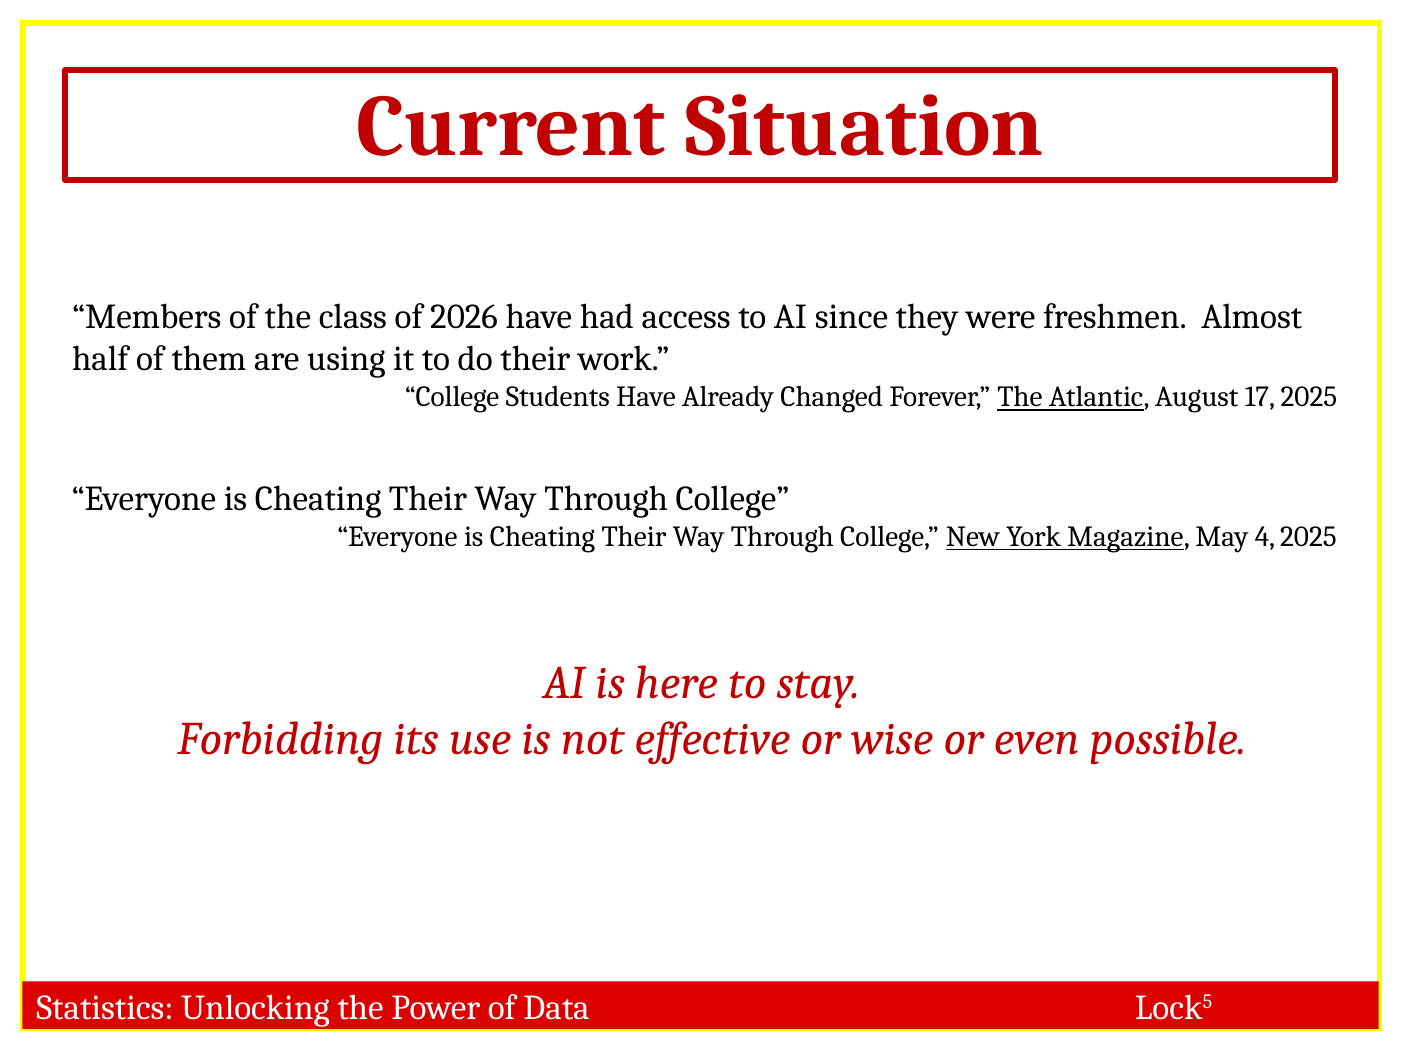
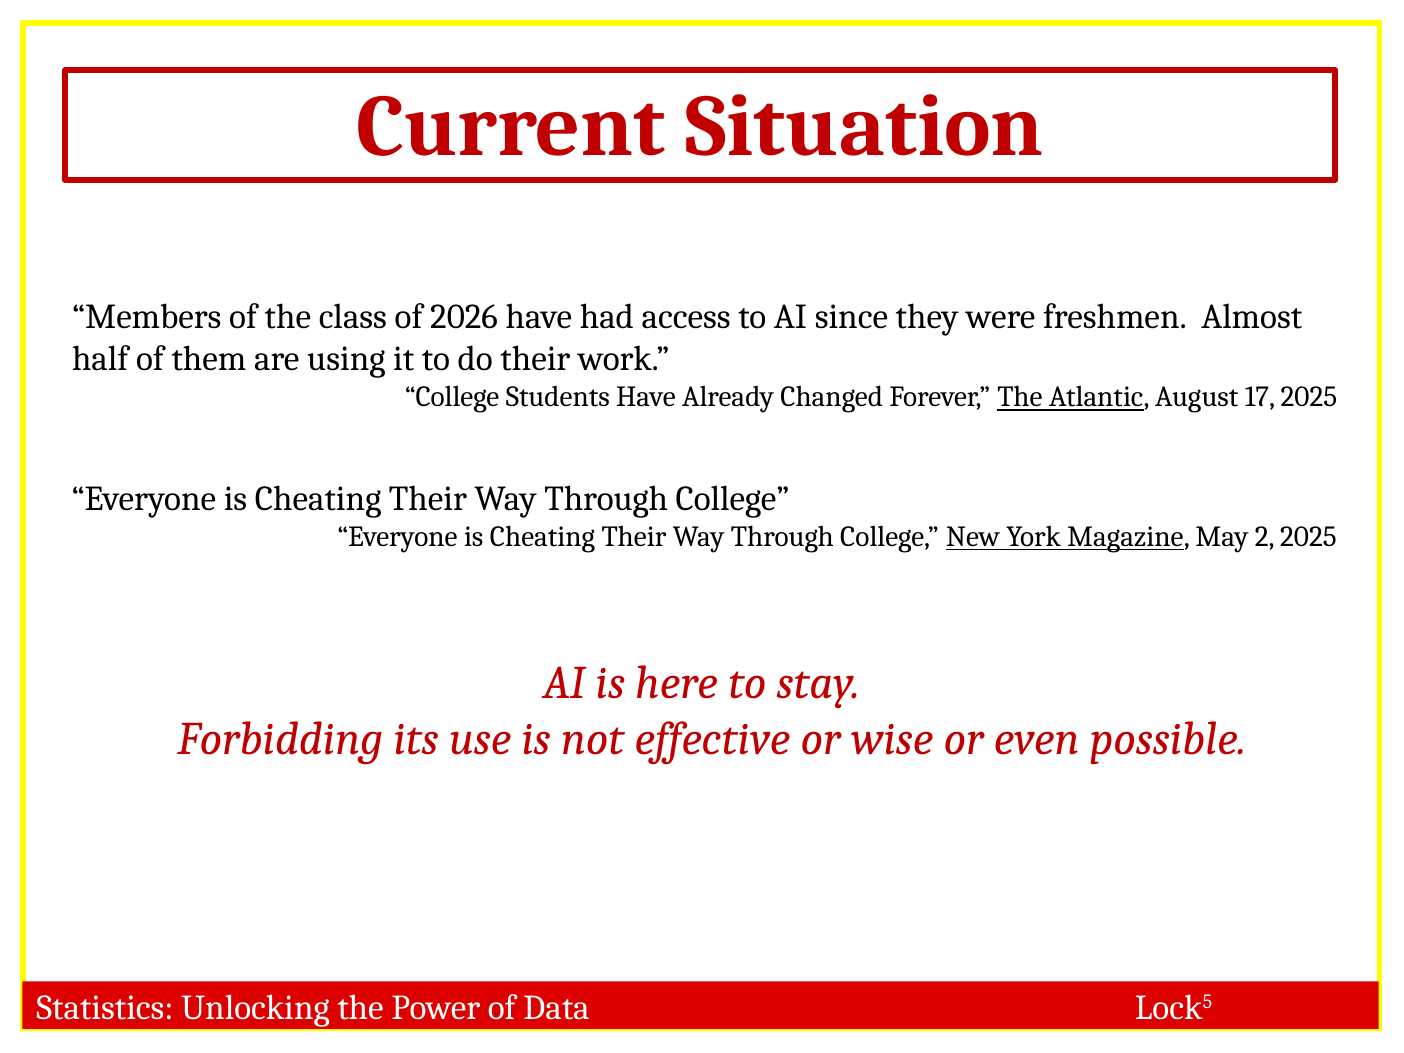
4: 4 -> 2 (1265, 537)
